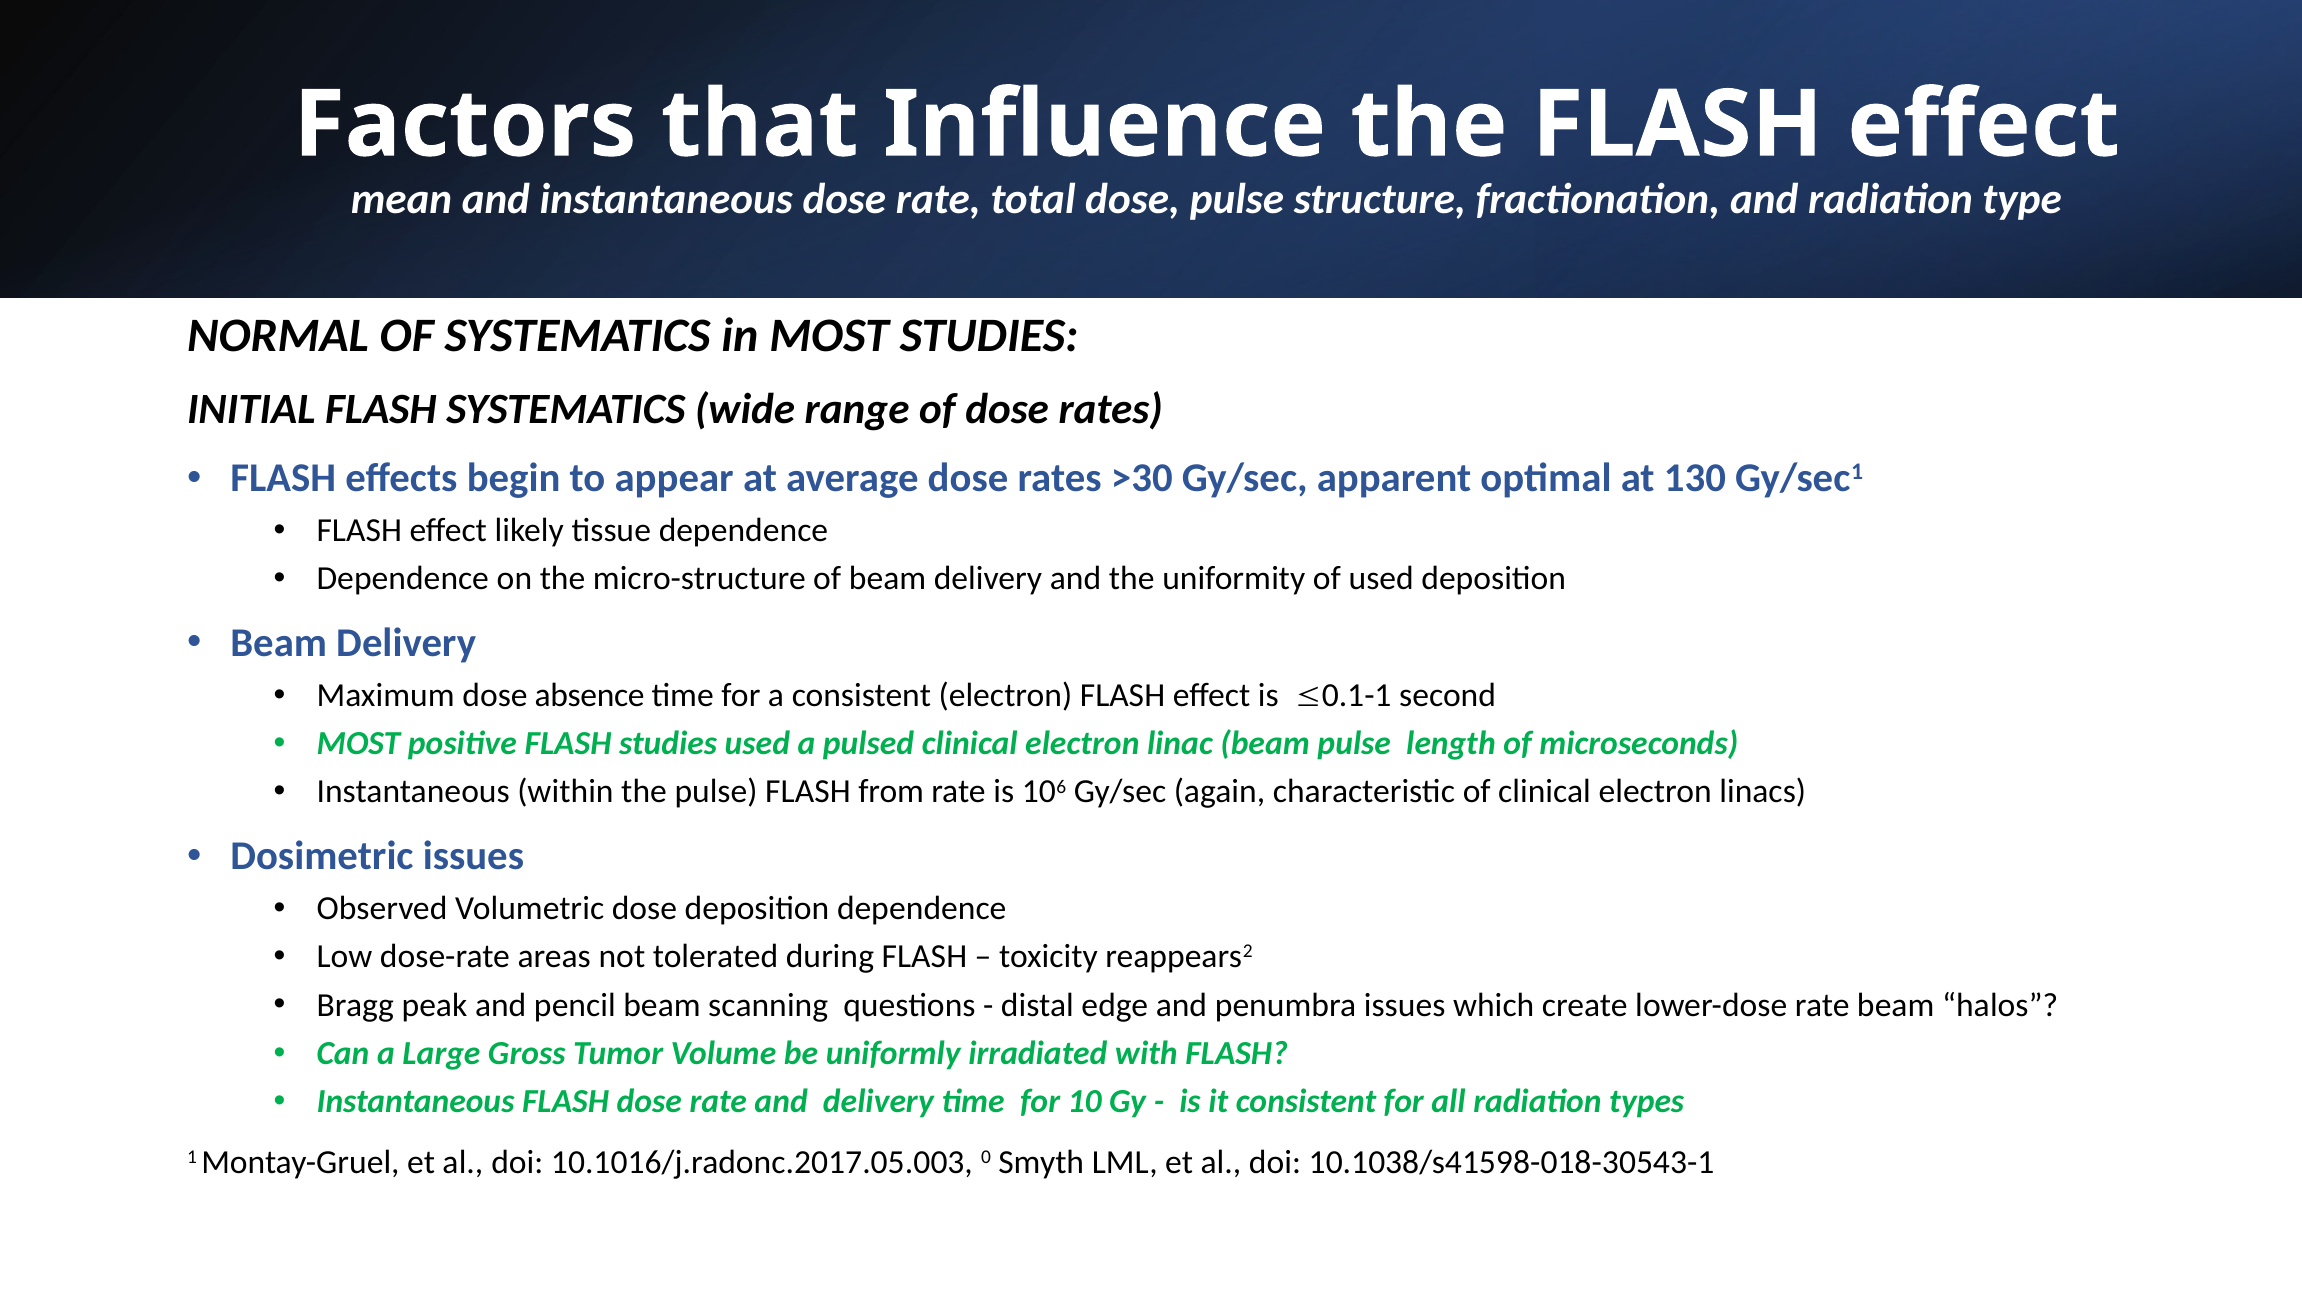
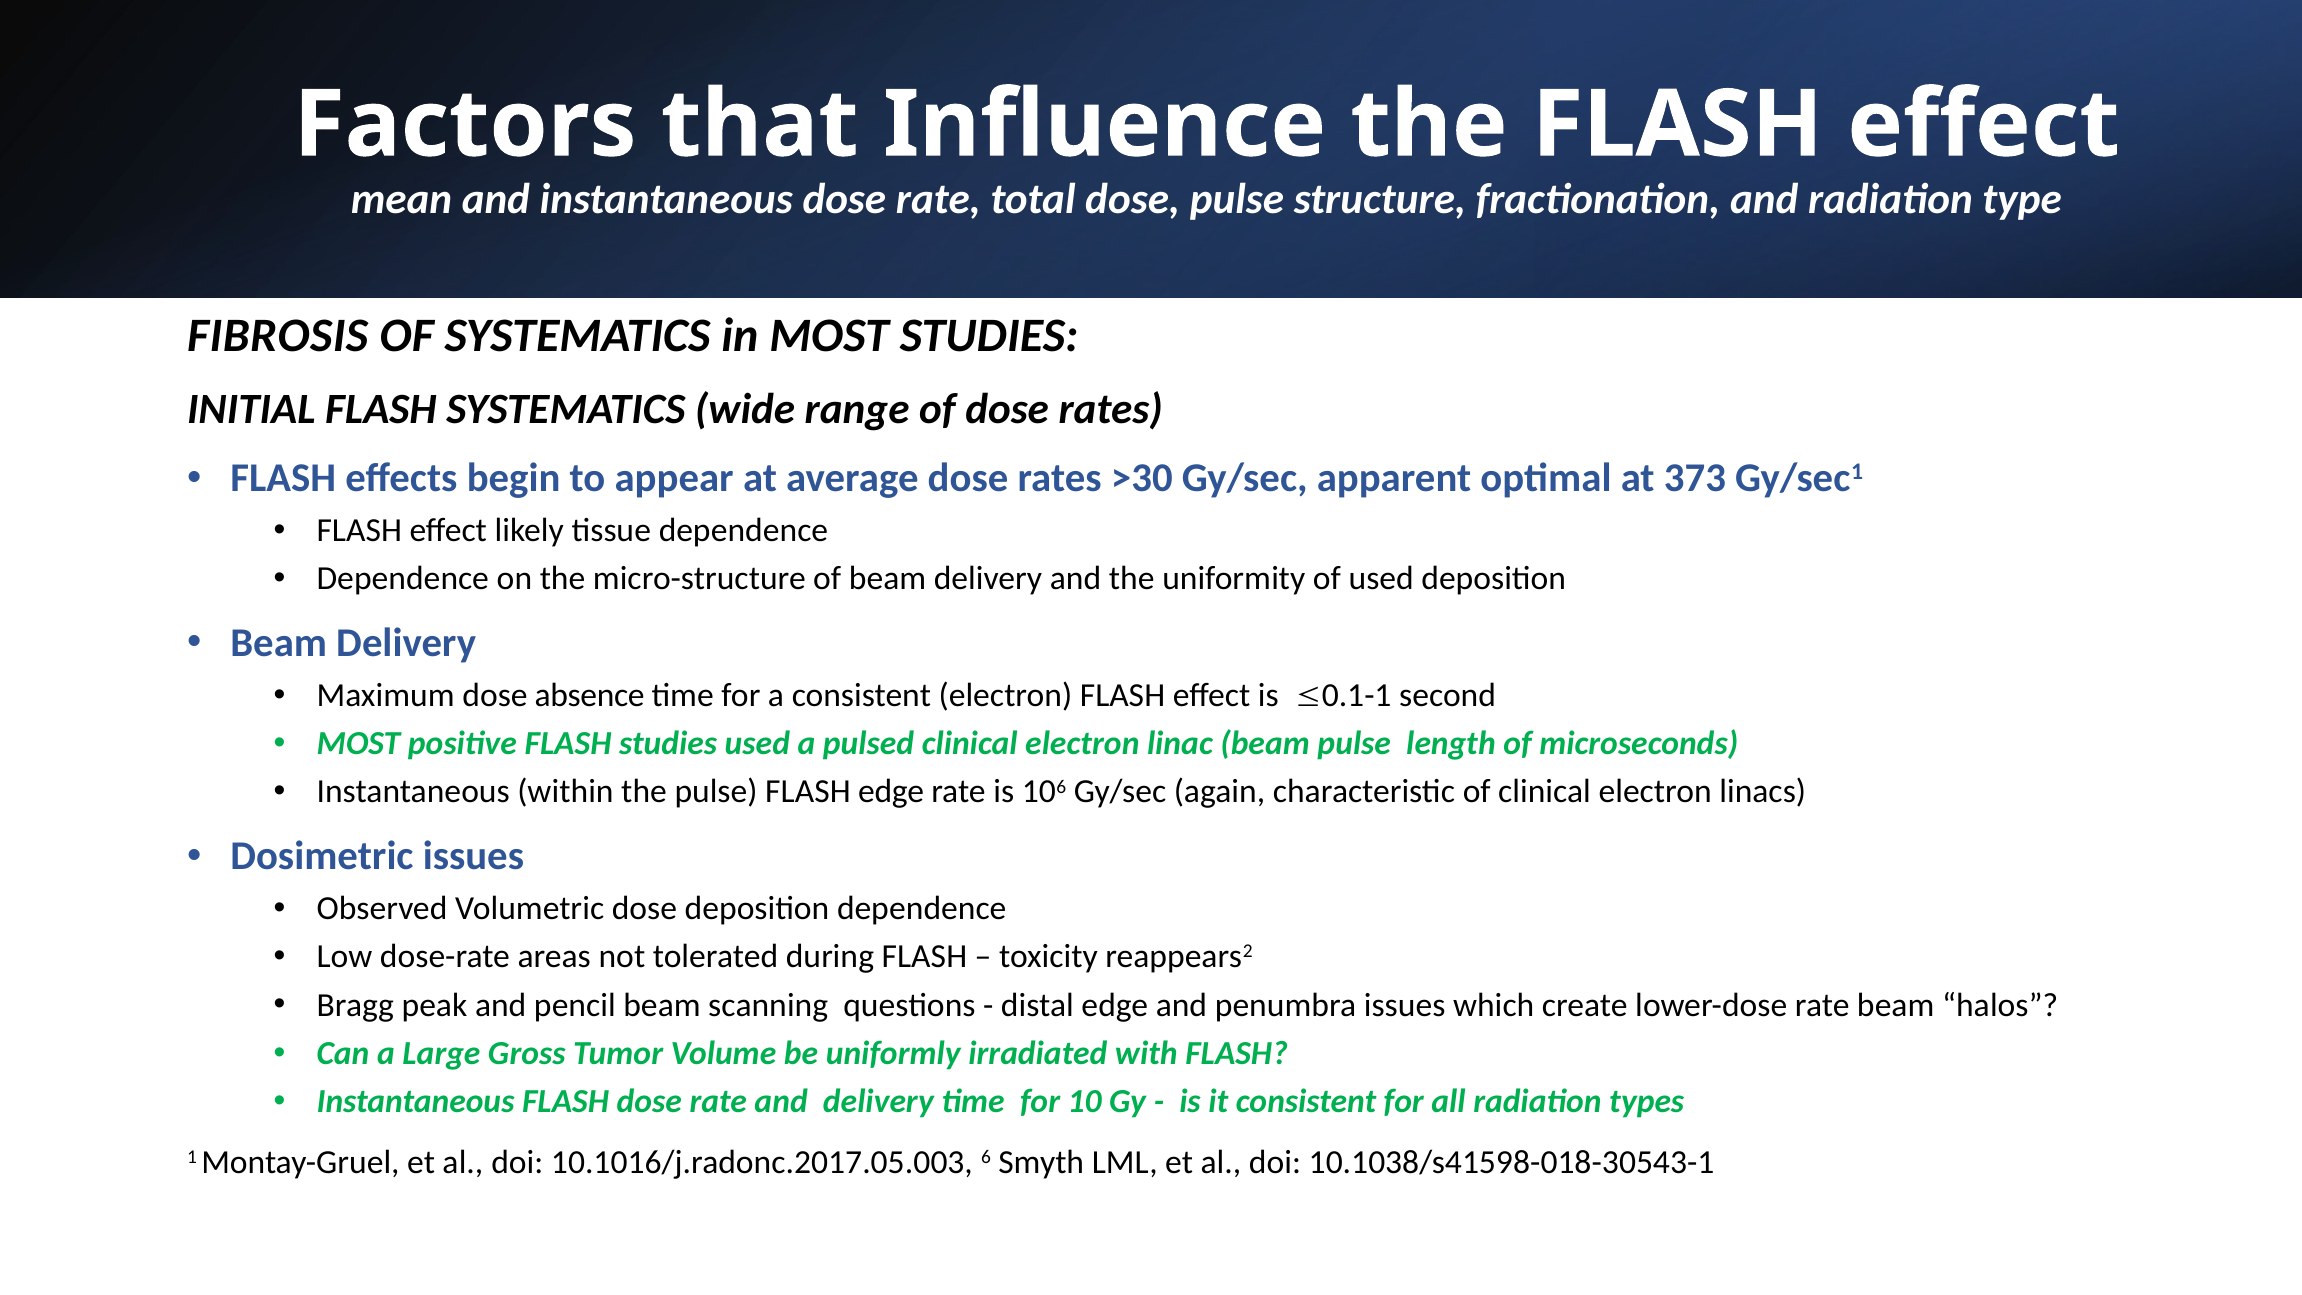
NORMAL: NORMAL -> FIBROSIS (278, 336)
130: 130 -> 373 (1695, 478)
FLASH from: from -> edge (891, 792)
0: 0 -> 6 (986, 1157)
